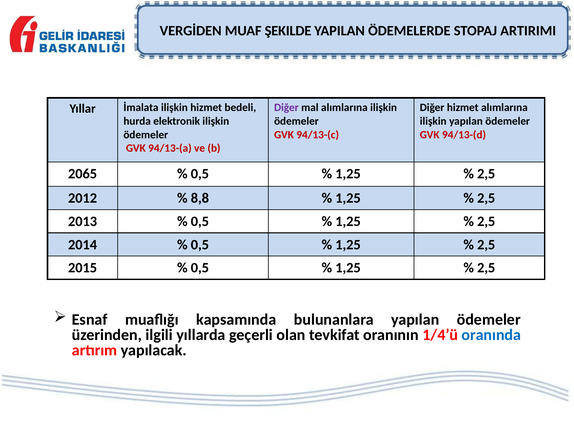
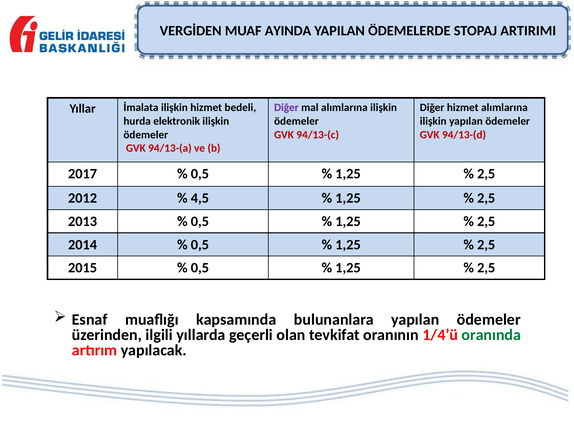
ŞEKILDE: ŞEKILDE -> AYINDA (288, 31)
2065: 2065 -> 2017 (83, 174)
8,8: 8,8 -> 4,5 (200, 198)
oranında colour: blue -> green (491, 335)
